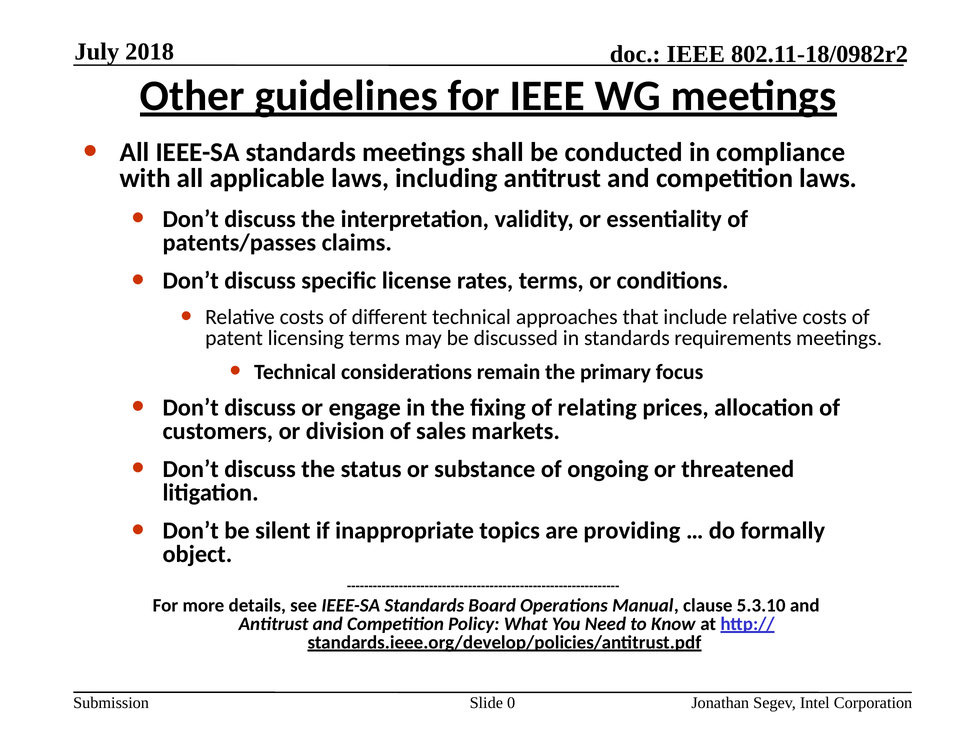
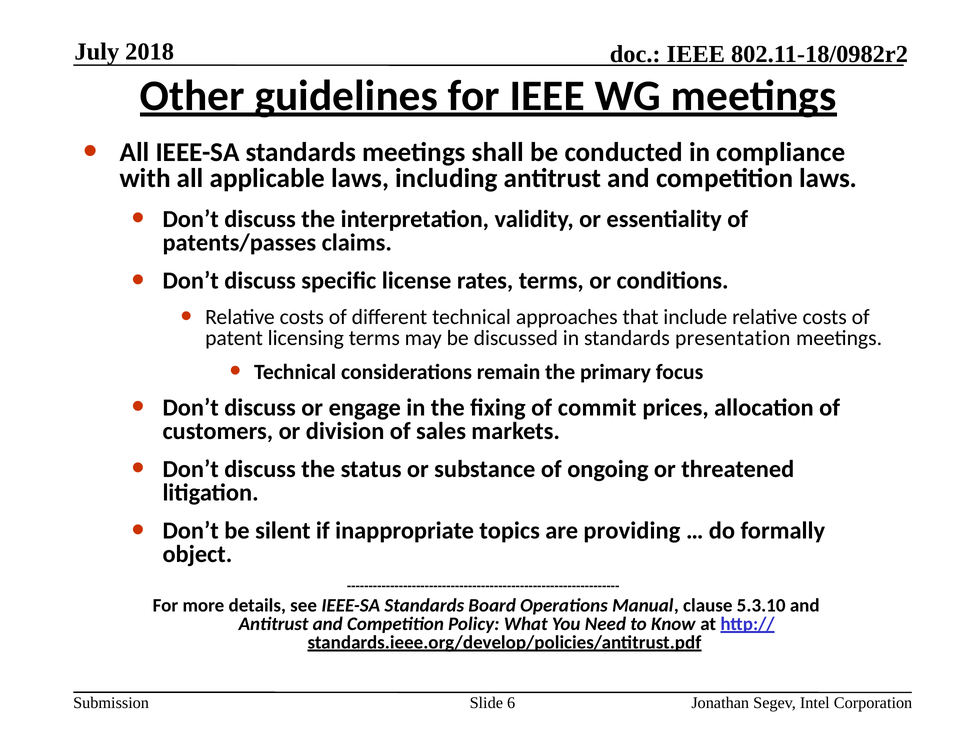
requirements: requirements -> presentation (733, 338)
relating: relating -> commit (597, 407)
0: 0 -> 6 (511, 703)
